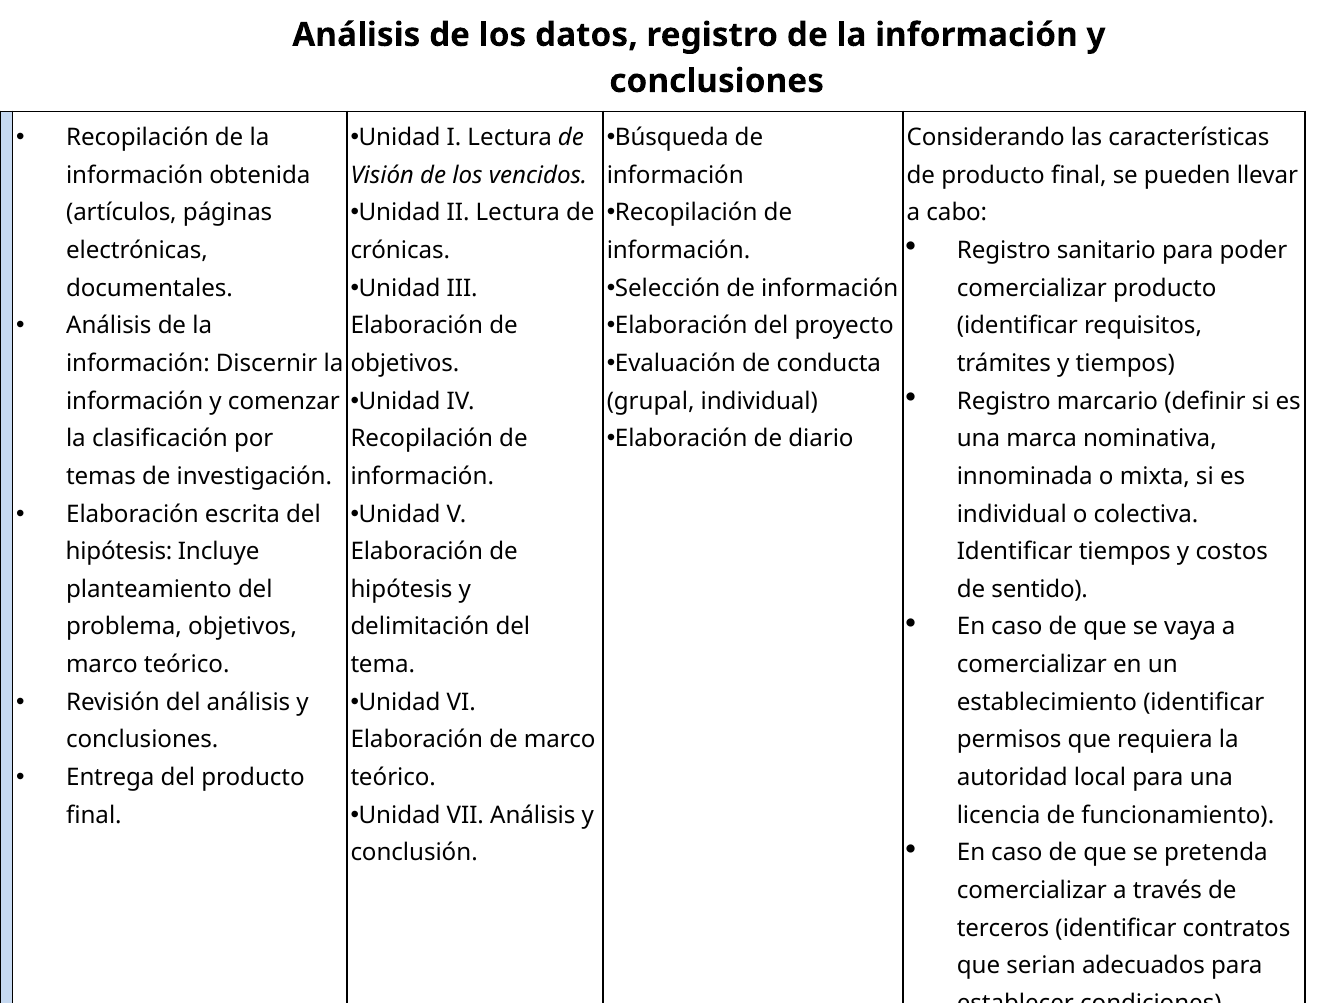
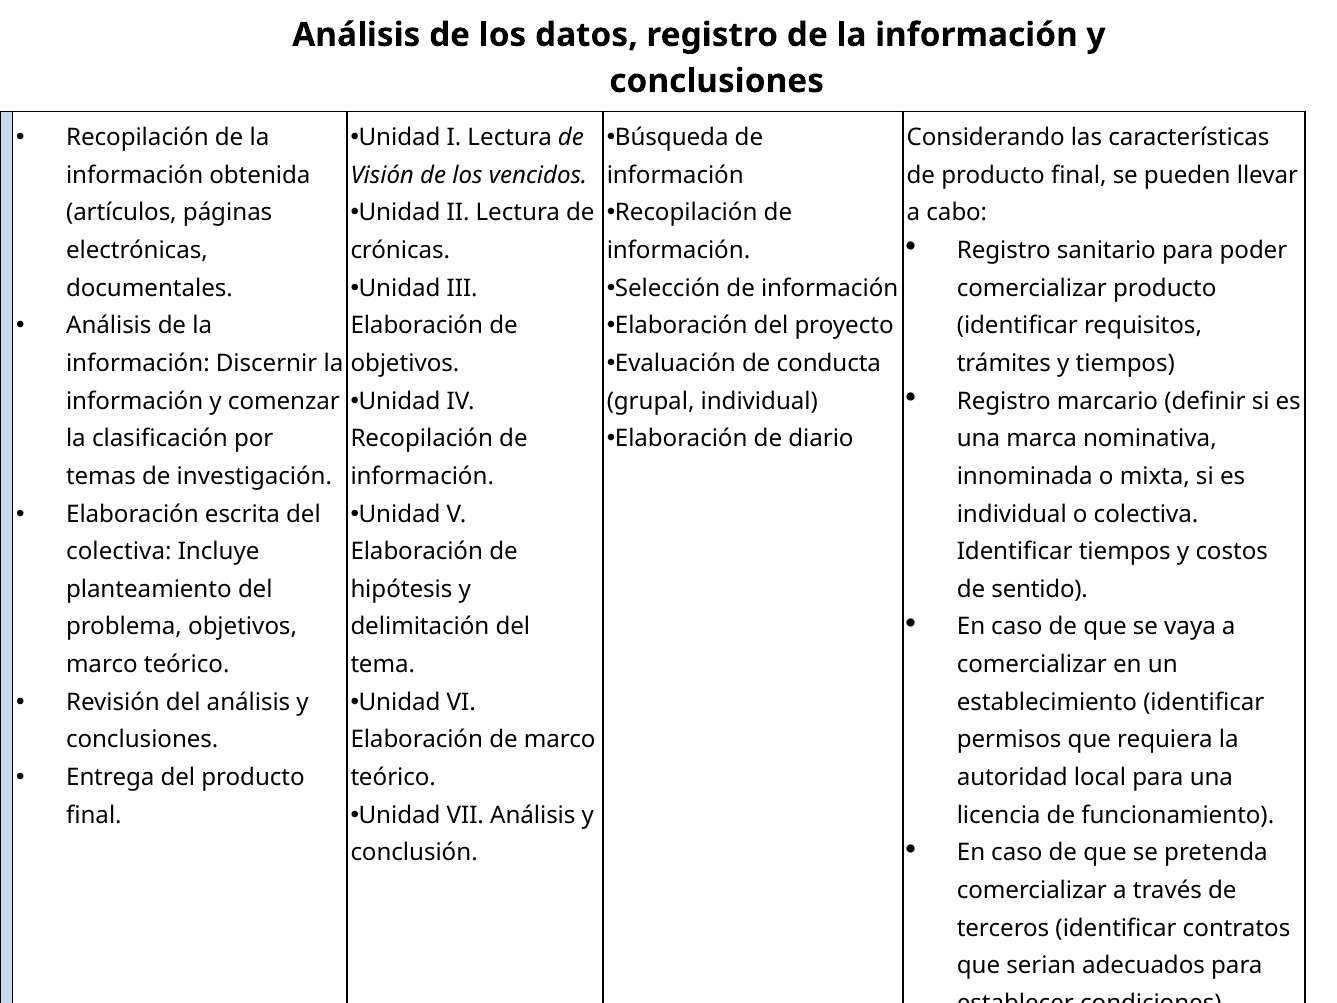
hipótesis: hipótesis -> colectiva (119, 552)
